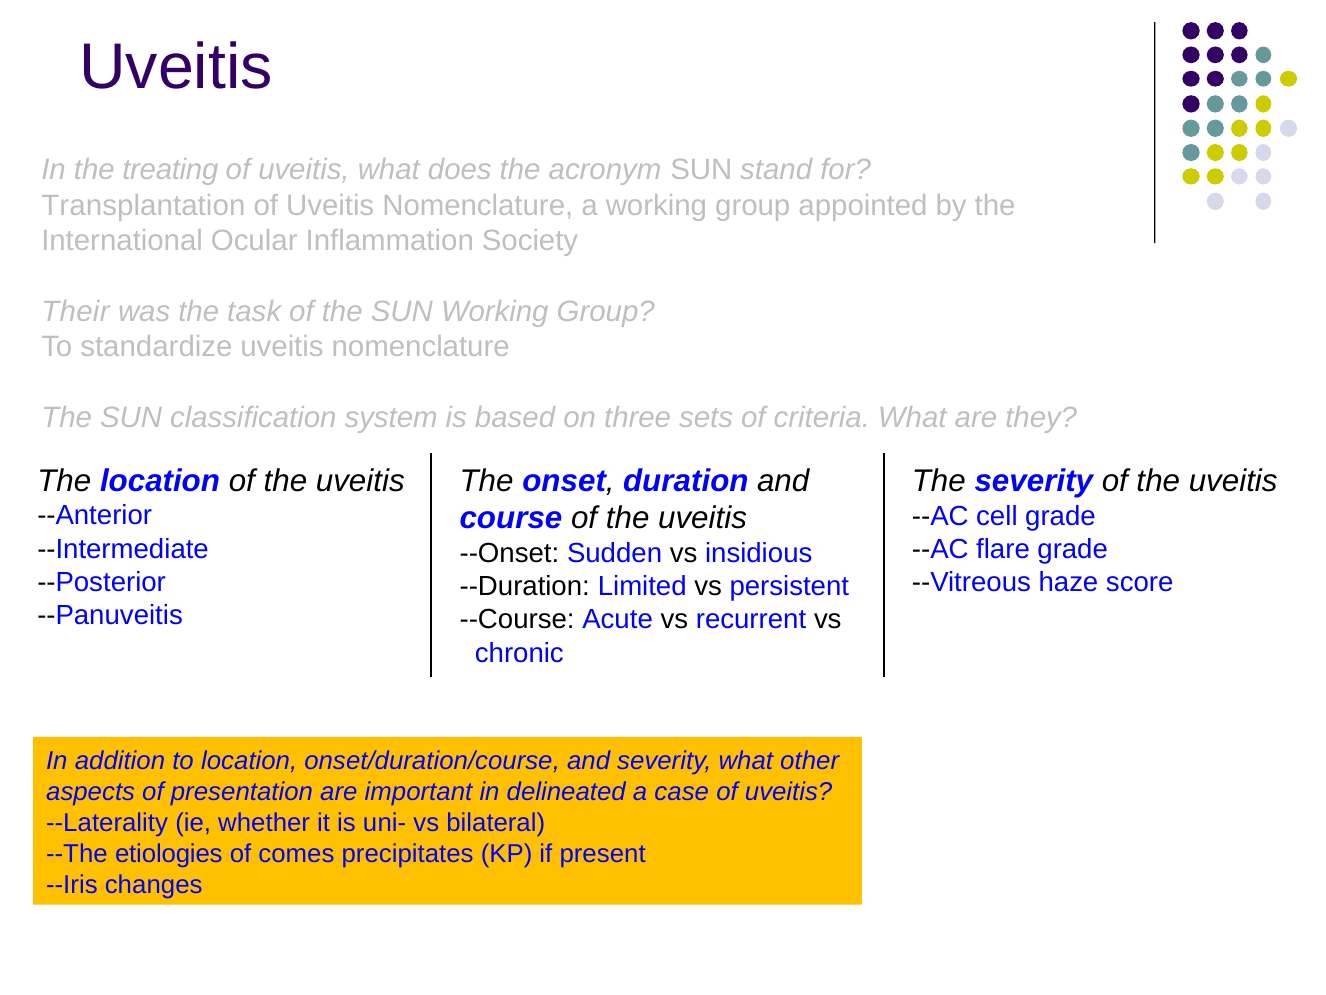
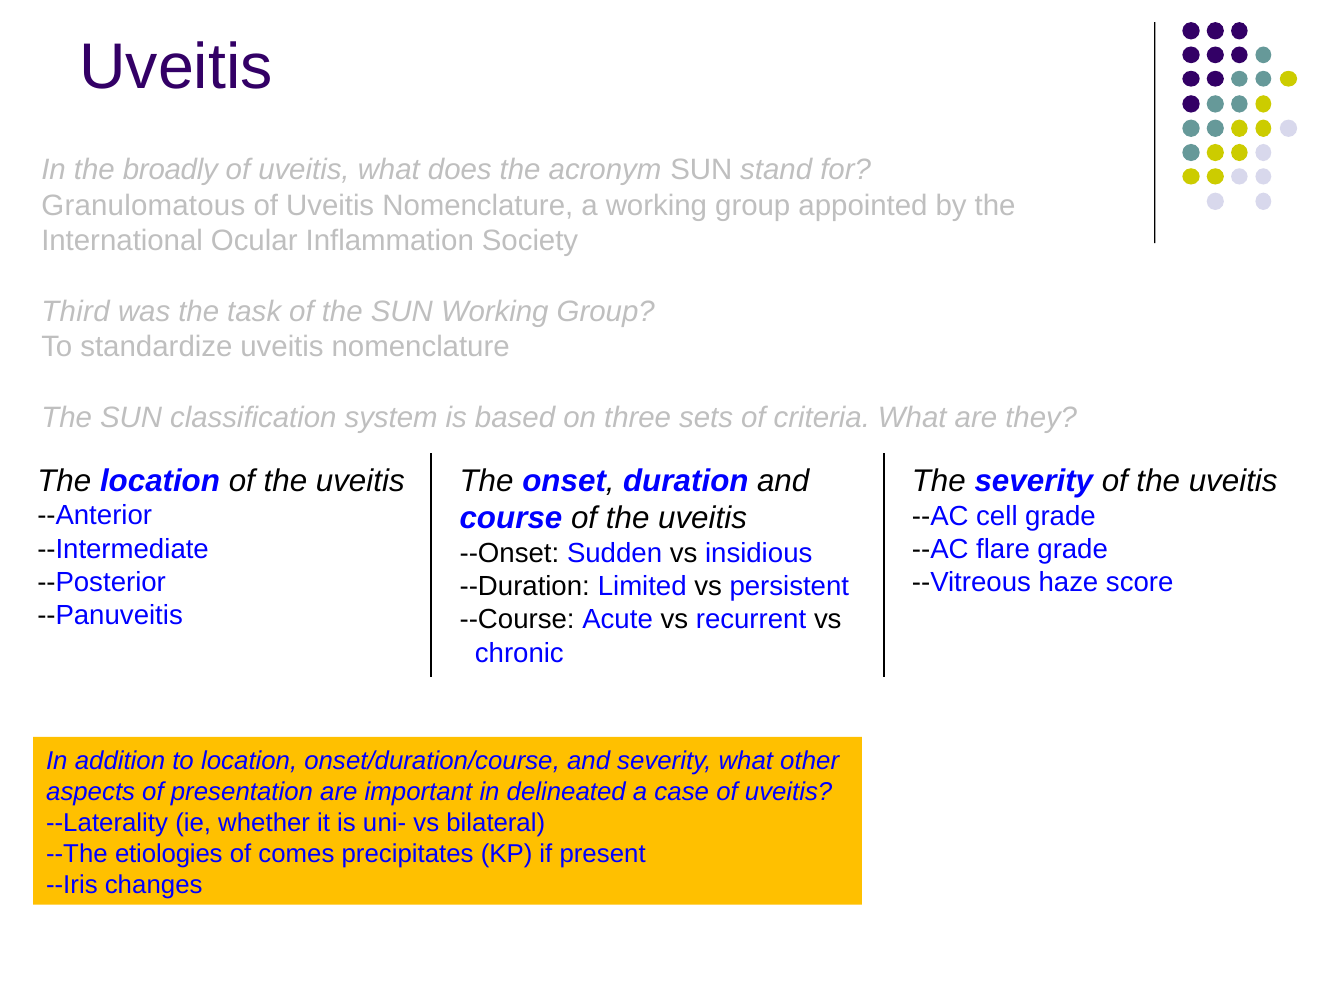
treating: treating -> broadly (170, 170)
Transplantation: Transplantation -> Granulomatous (143, 205)
Their: Their -> Third (76, 311)
